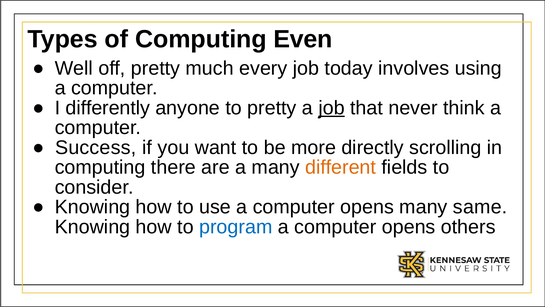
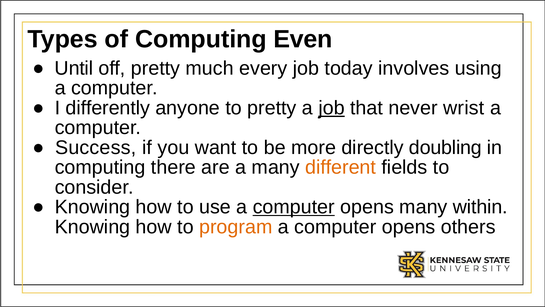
Well: Well -> Until (74, 68)
think: think -> wrist (464, 108)
scrolling: scrolling -> doubling (445, 147)
computer underline: none -> present (294, 207)
same: same -> within (480, 207)
program colour: blue -> orange (236, 227)
